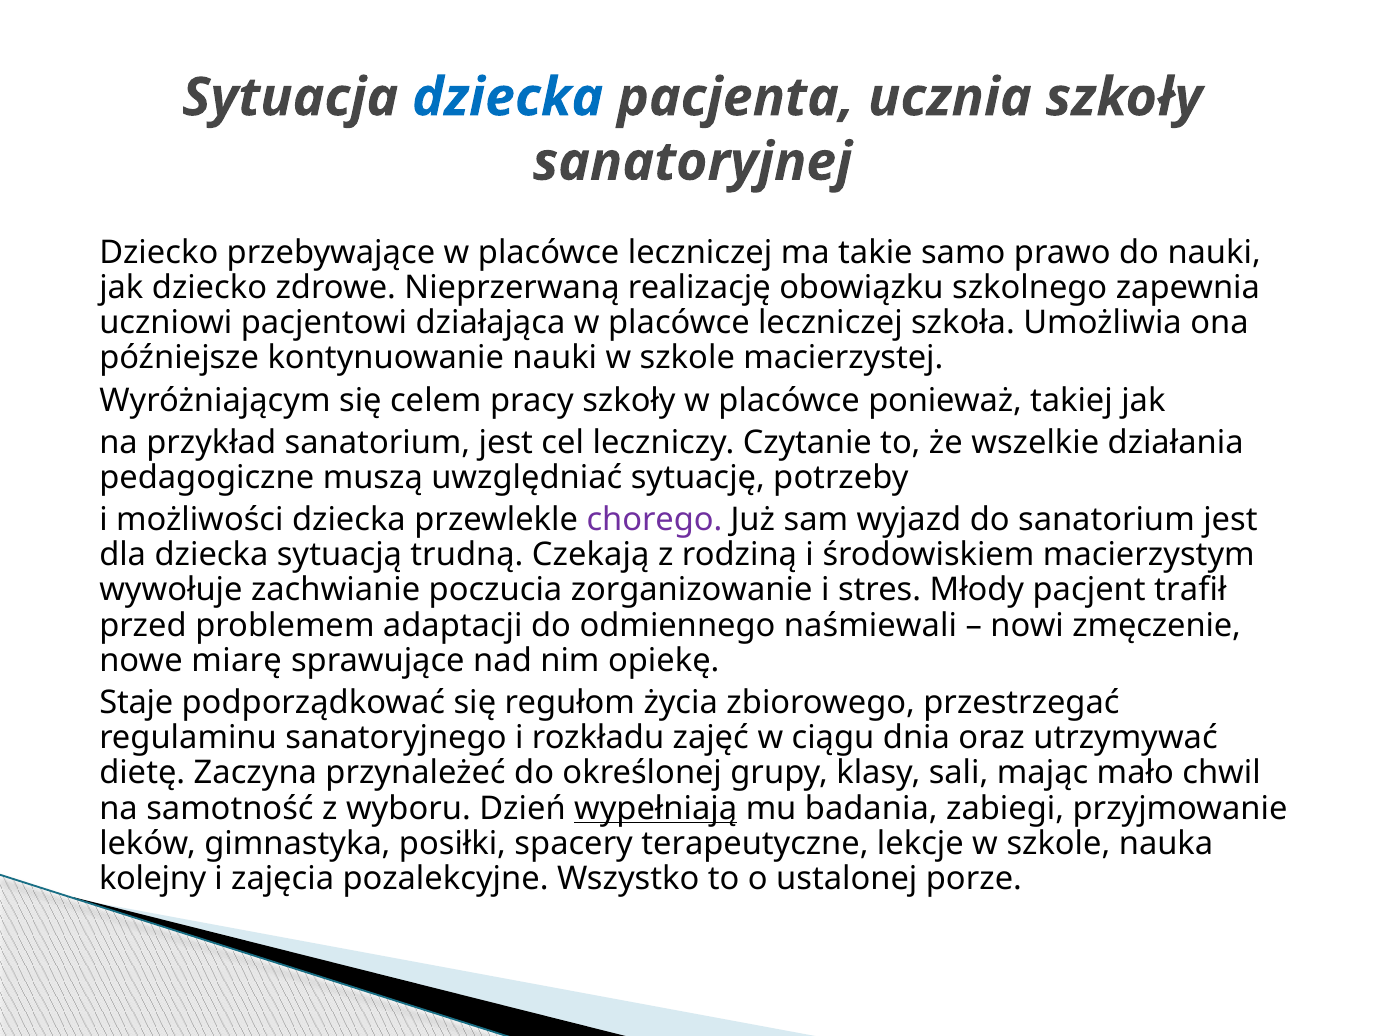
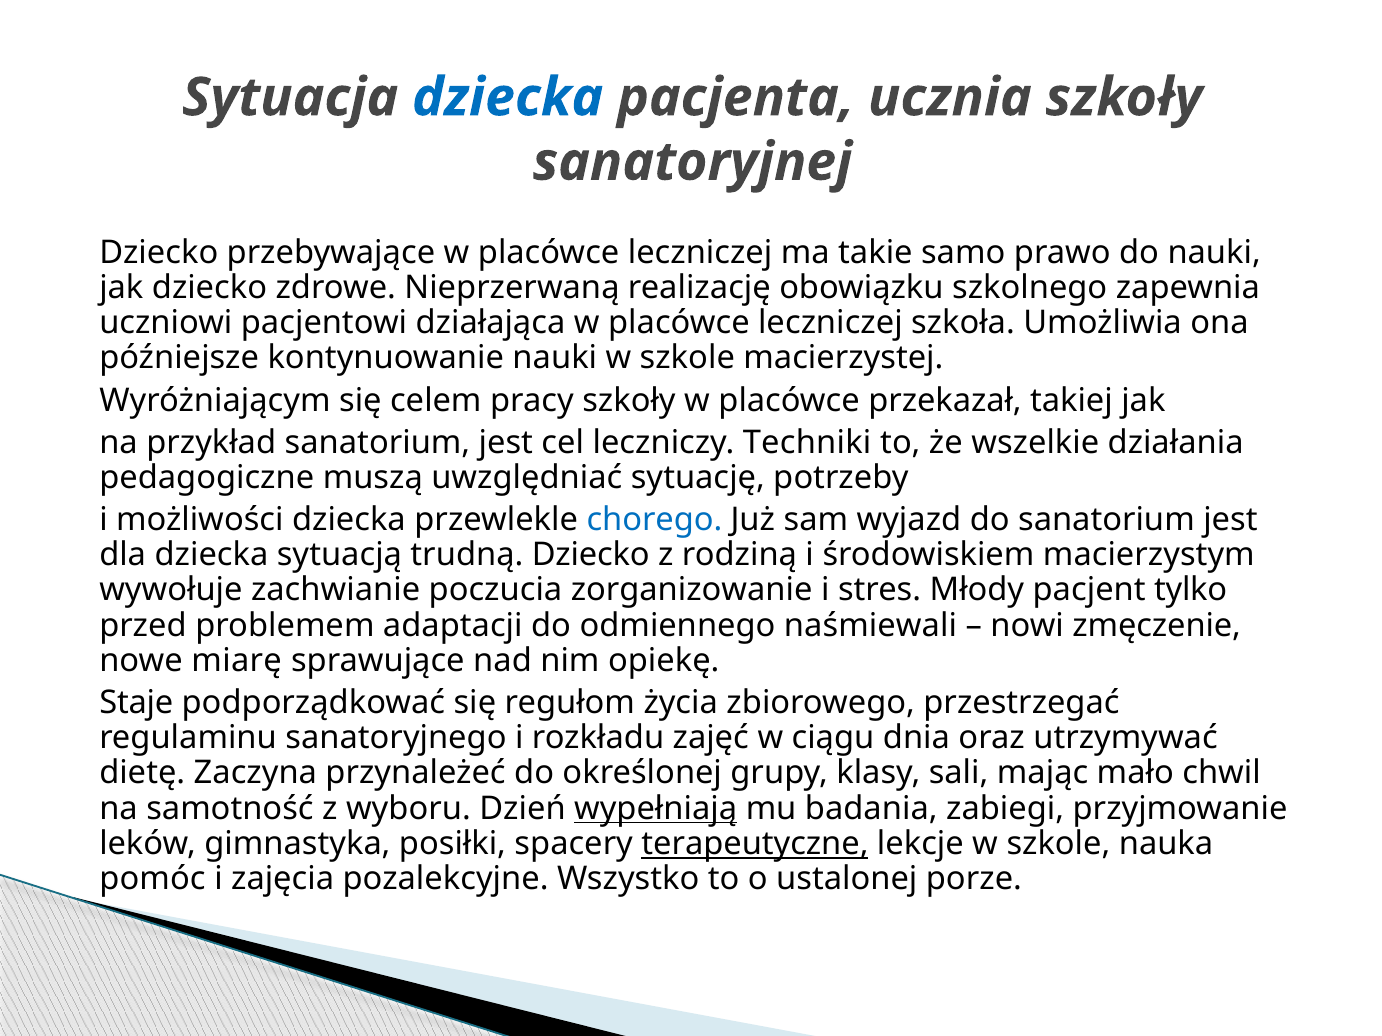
ponieważ: ponieważ -> przekazał (945, 400)
Czytanie: Czytanie -> Techniki (807, 443)
chorego colour: purple -> blue (654, 520)
trudną Czekają: Czekają -> Dziecko (591, 555)
trafił: trafił -> tylko (1191, 590)
terapeutyczne underline: none -> present (755, 844)
kolejny: kolejny -> pomóc (152, 879)
